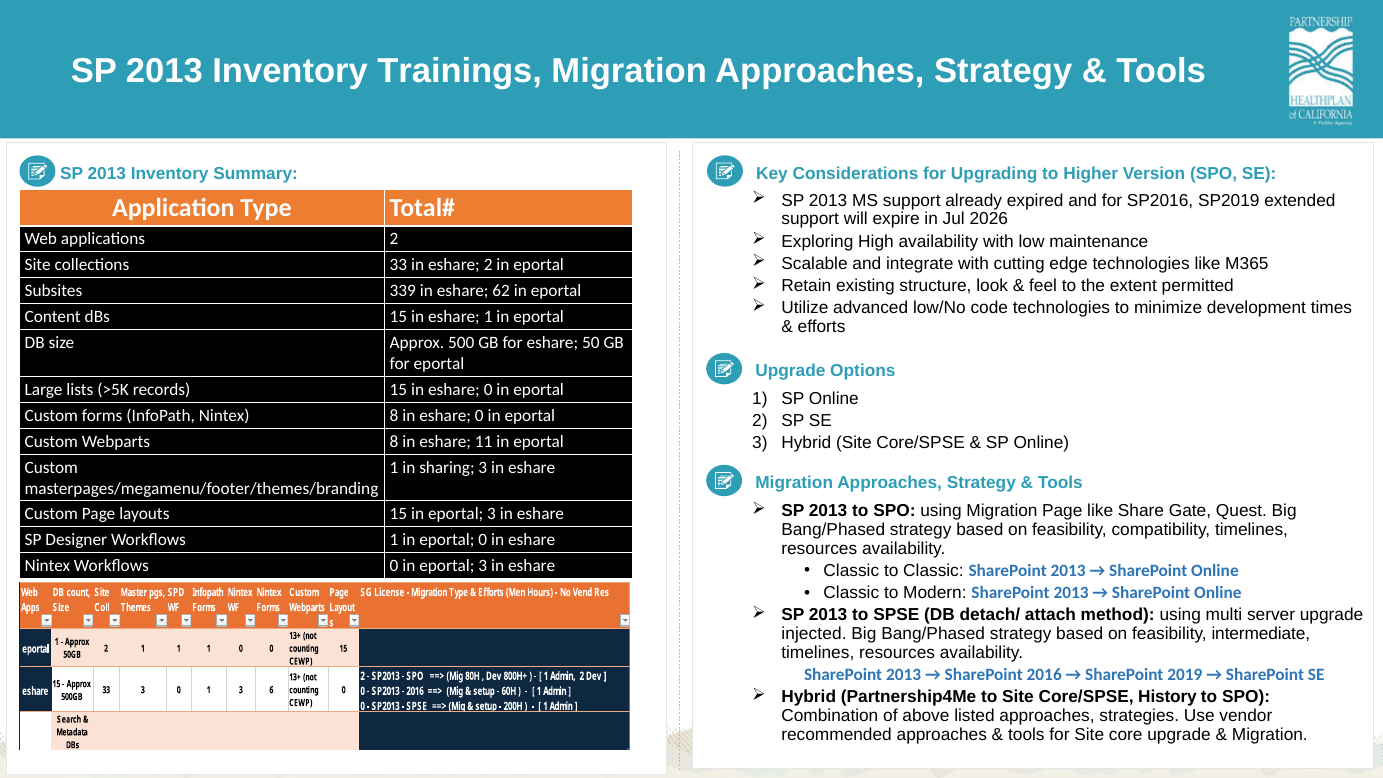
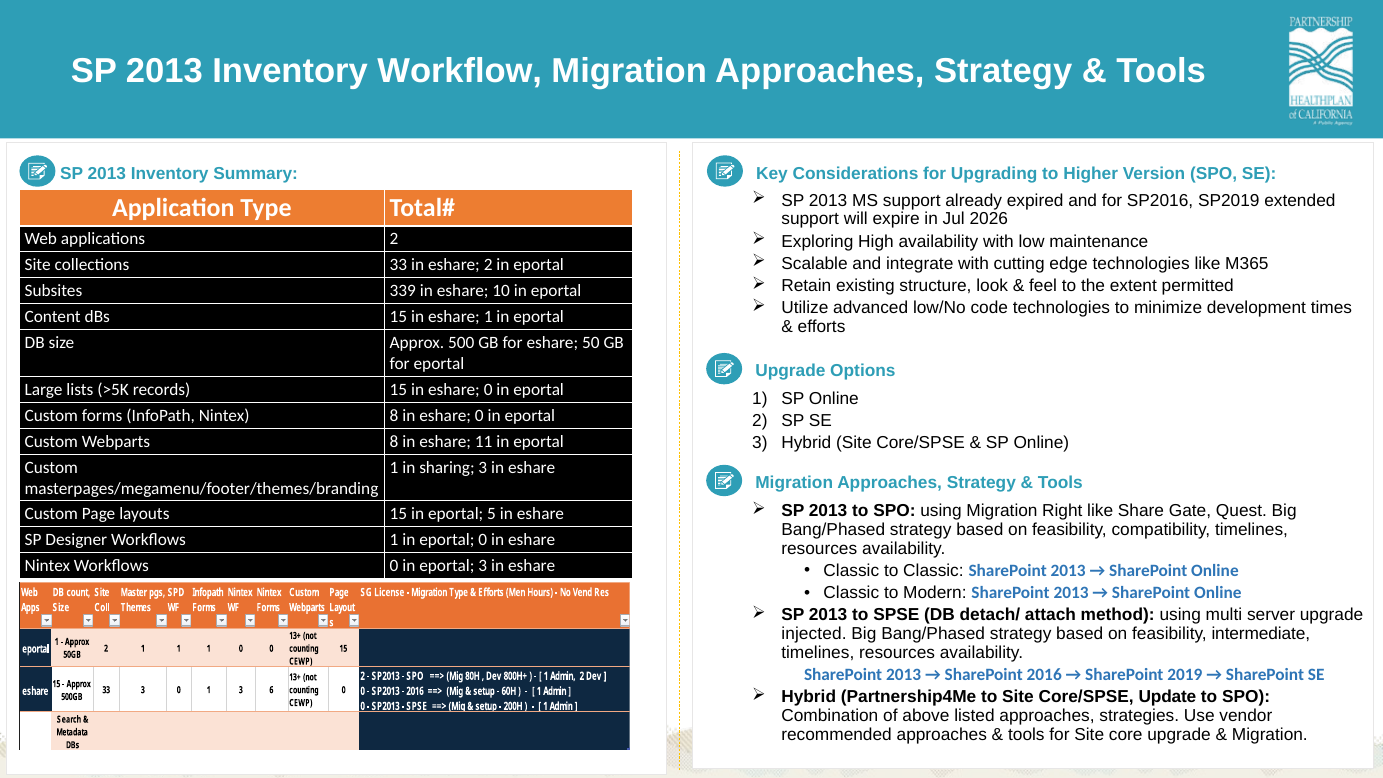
Trainings: Trainings -> Workflow (460, 71)
62: 62 -> 10 (501, 291)
Migration Page: Page -> Right (1062, 511)
15 in eportal 3: 3 -> 5 (492, 514)
History: History -> Update (1167, 697)
